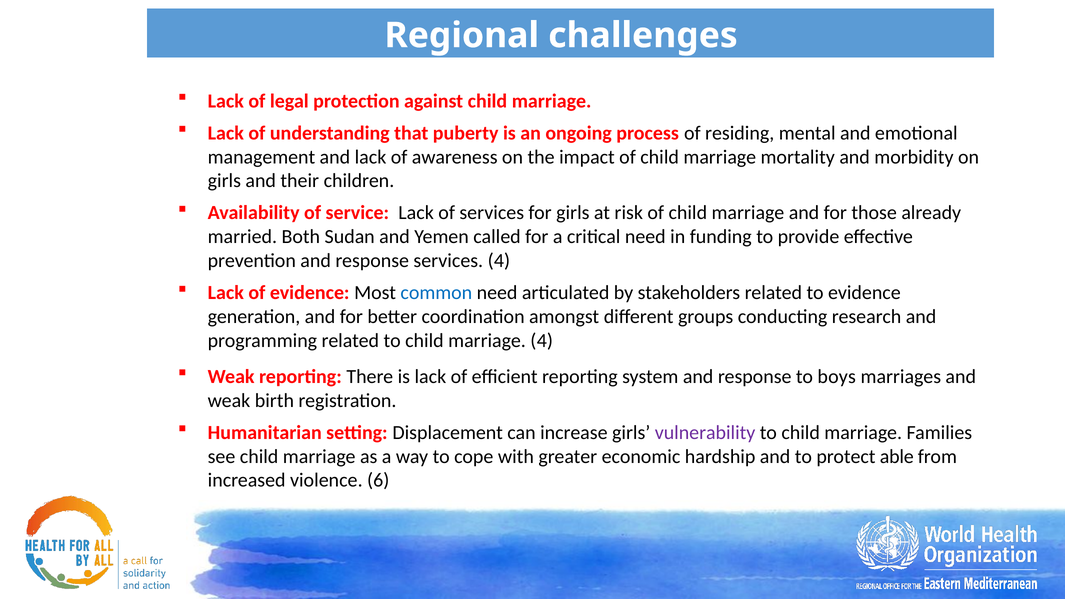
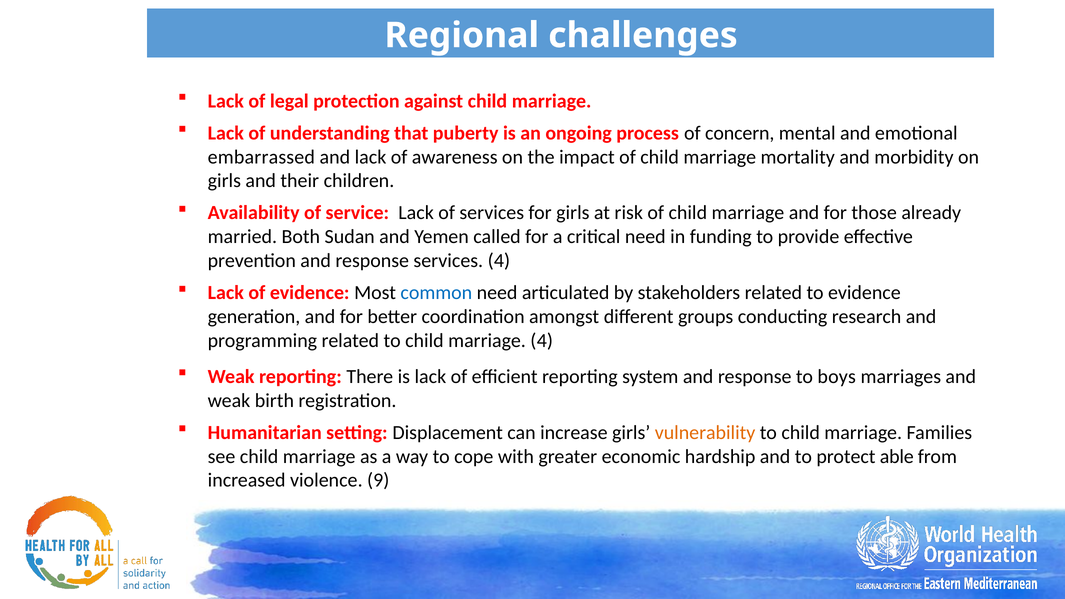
residing: residing -> concern (740, 133)
management: management -> embarrassed (261, 157)
vulnerability colour: purple -> orange (705, 433)
6: 6 -> 9 (378, 480)
